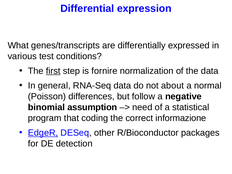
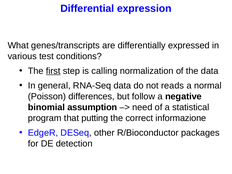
fornire: fornire -> calling (104, 71)
about: about -> reads (173, 86)
coding: coding -> putting (95, 118)
EdgeR underline: present -> none (43, 133)
